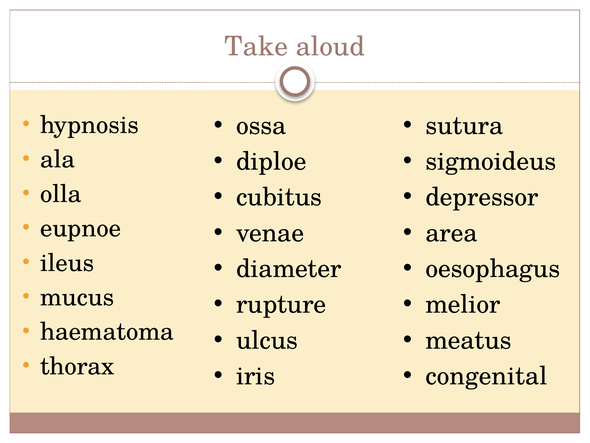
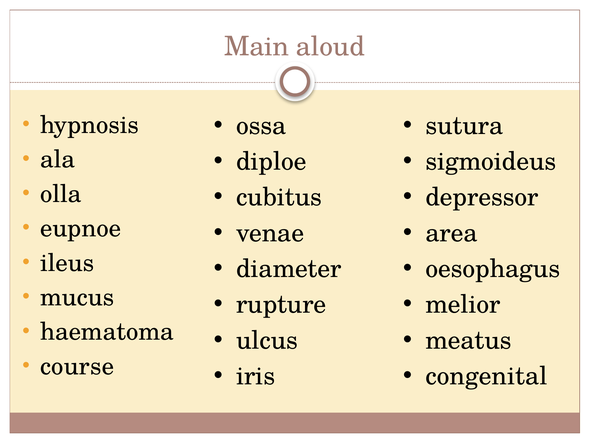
Take: Take -> Main (257, 46)
thorax: thorax -> course (77, 366)
